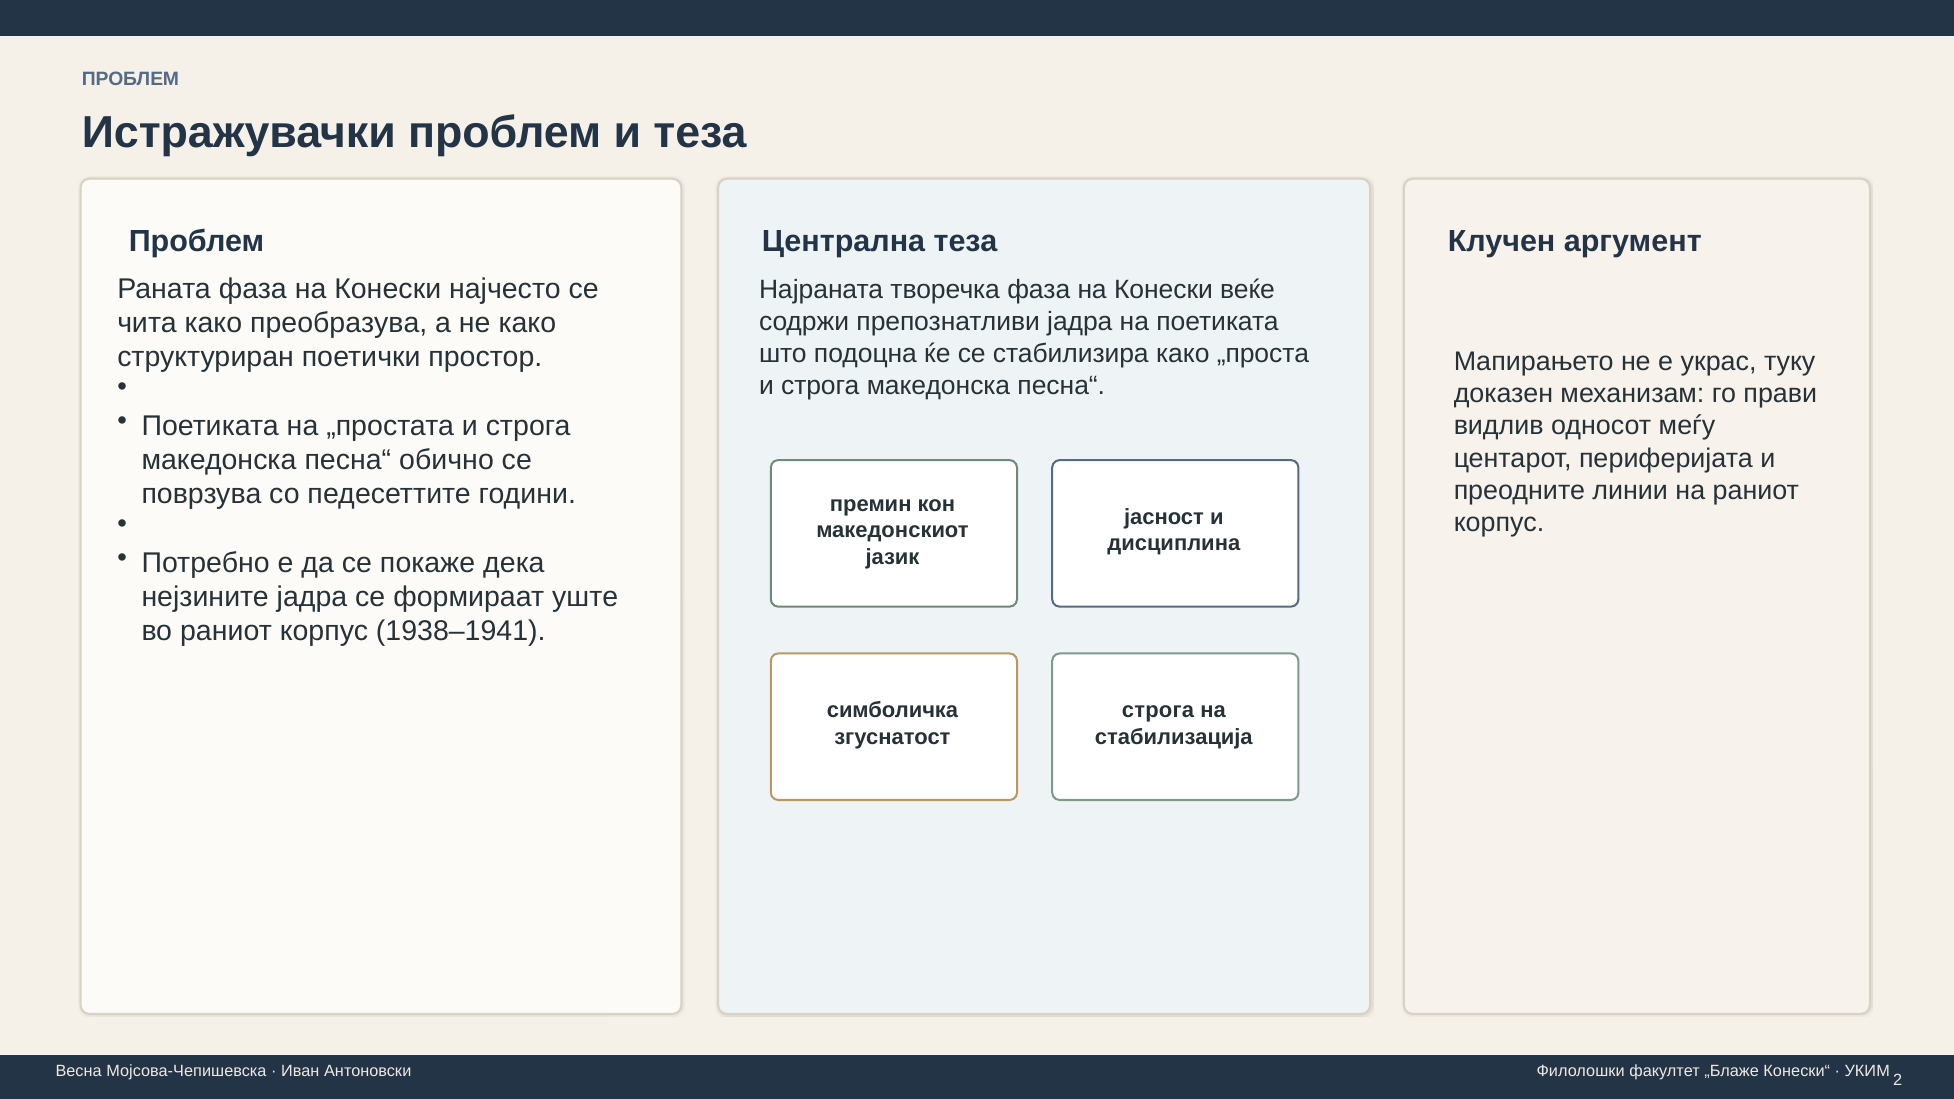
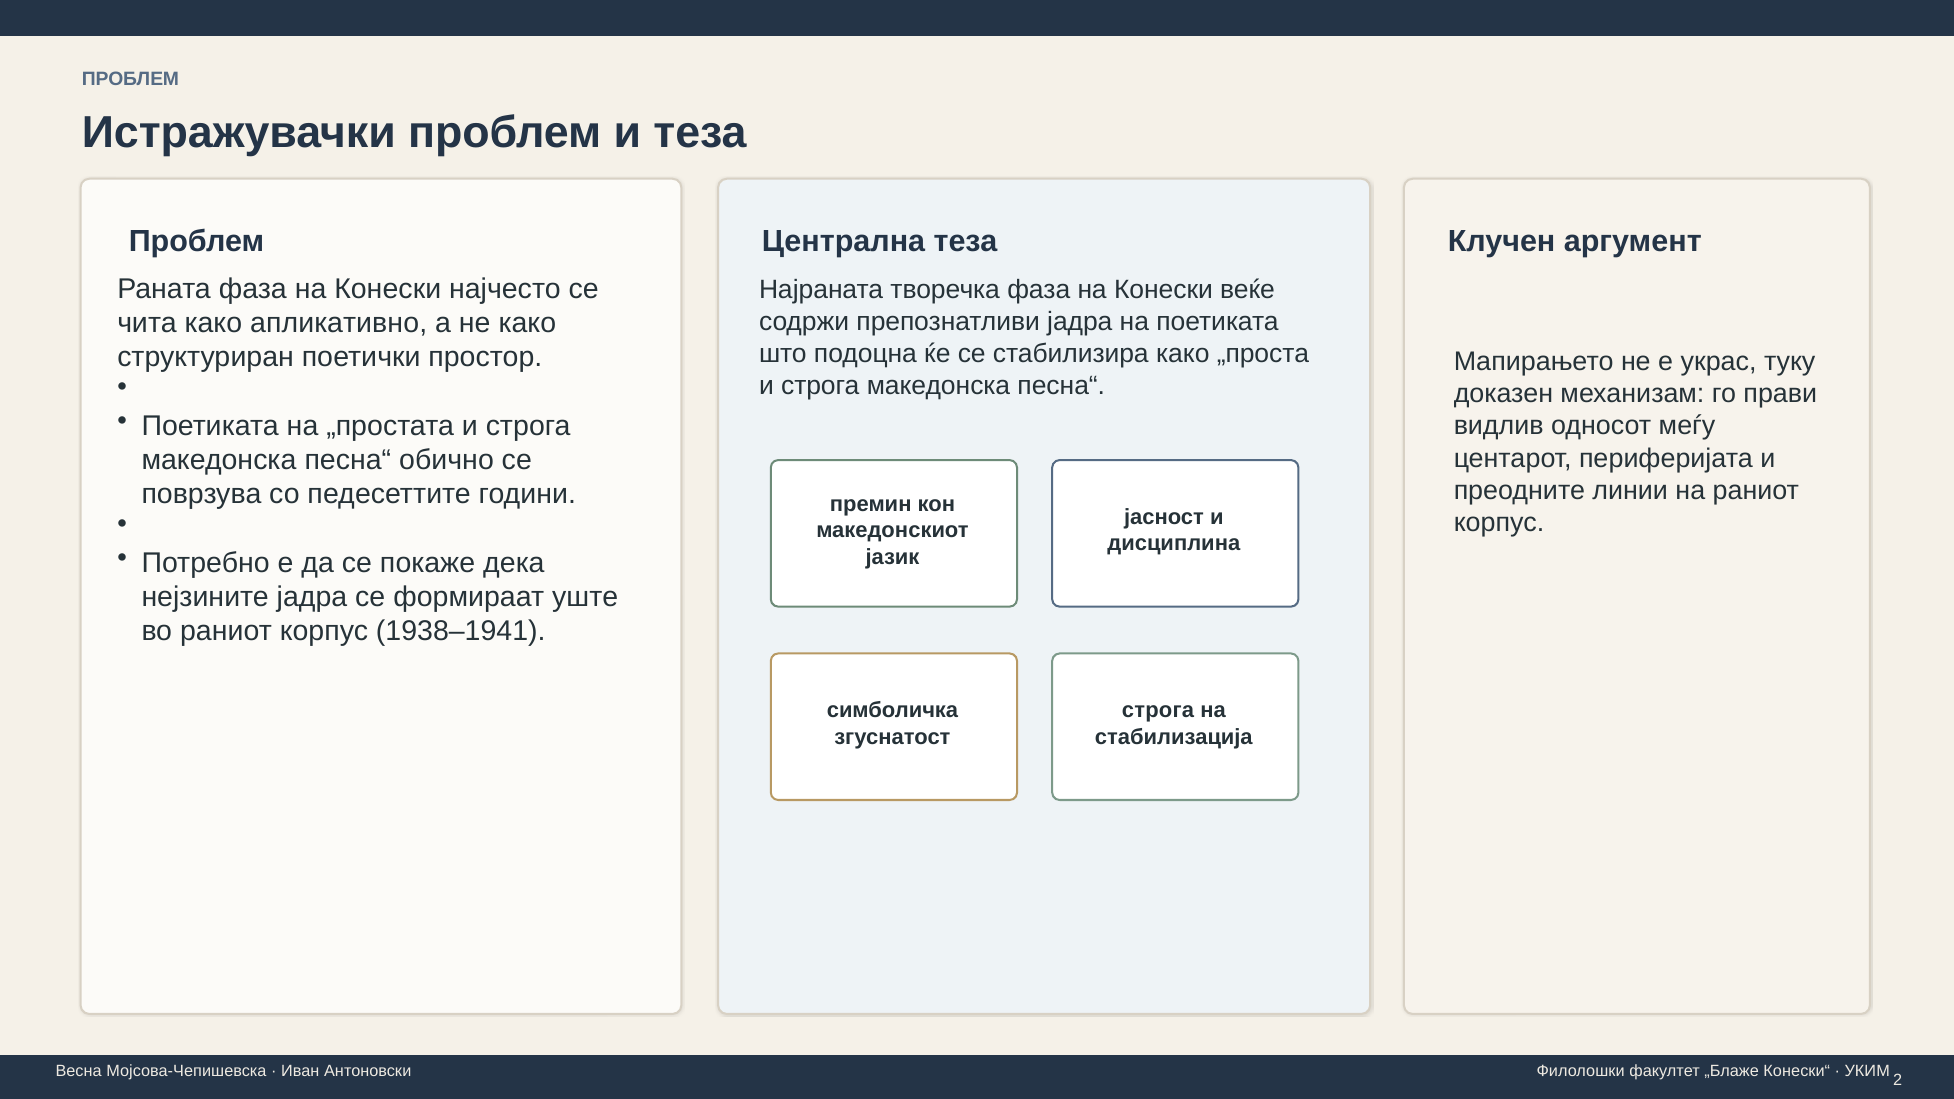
преобразува: преобразува -> апликативно (339, 323)
